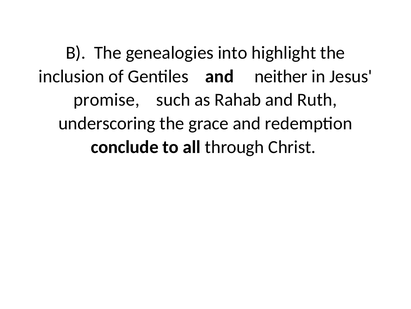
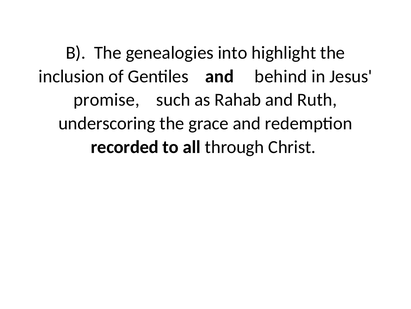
neither: neither -> behind (281, 76)
conclude: conclude -> recorded (125, 147)
